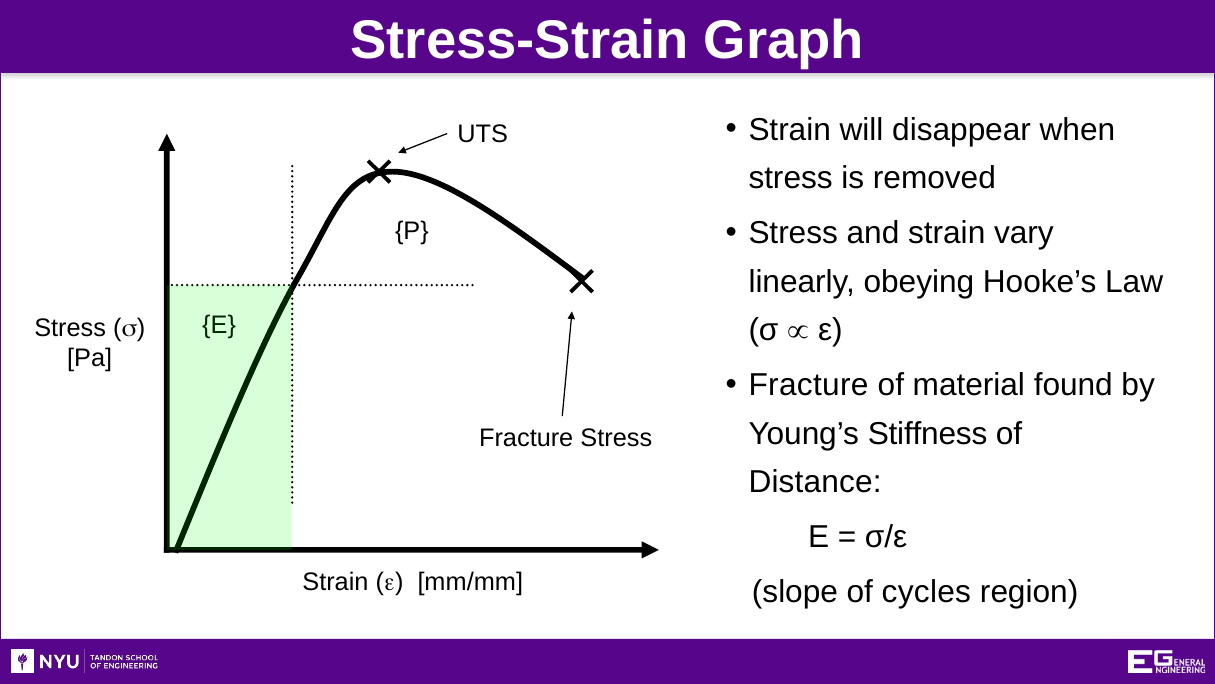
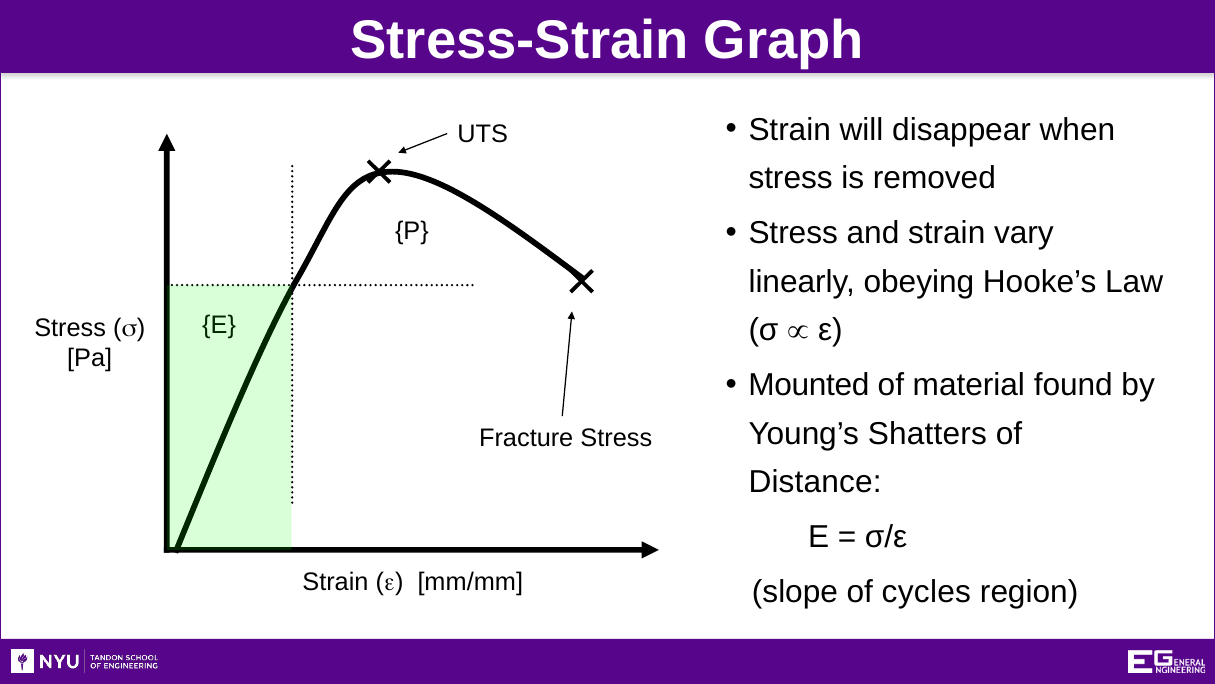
Fracture: Fracture -> Mounted (809, 385)
Stiffness: Stiffness -> Shatters (927, 433)
